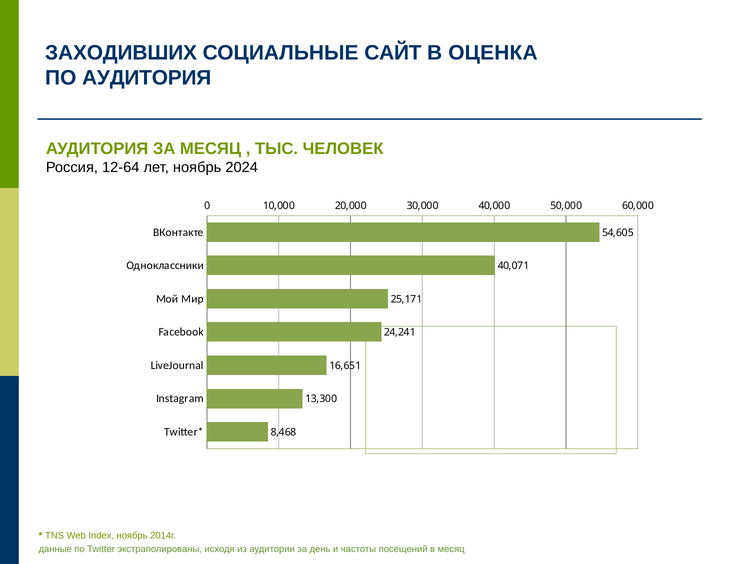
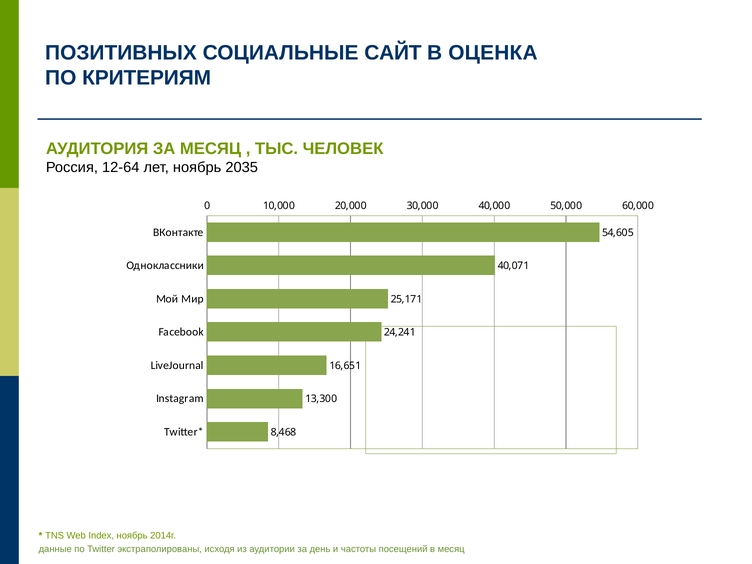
ЗАХОДИВШИХ: ЗАХОДИВШИХ -> ПОЗИТИВНЫХ (121, 53)
ПО АУДИТОРИЯ: АУДИТОРИЯ -> КРИТЕРИЯМ (147, 78)
2024: 2024 -> 2035 (242, 167)
